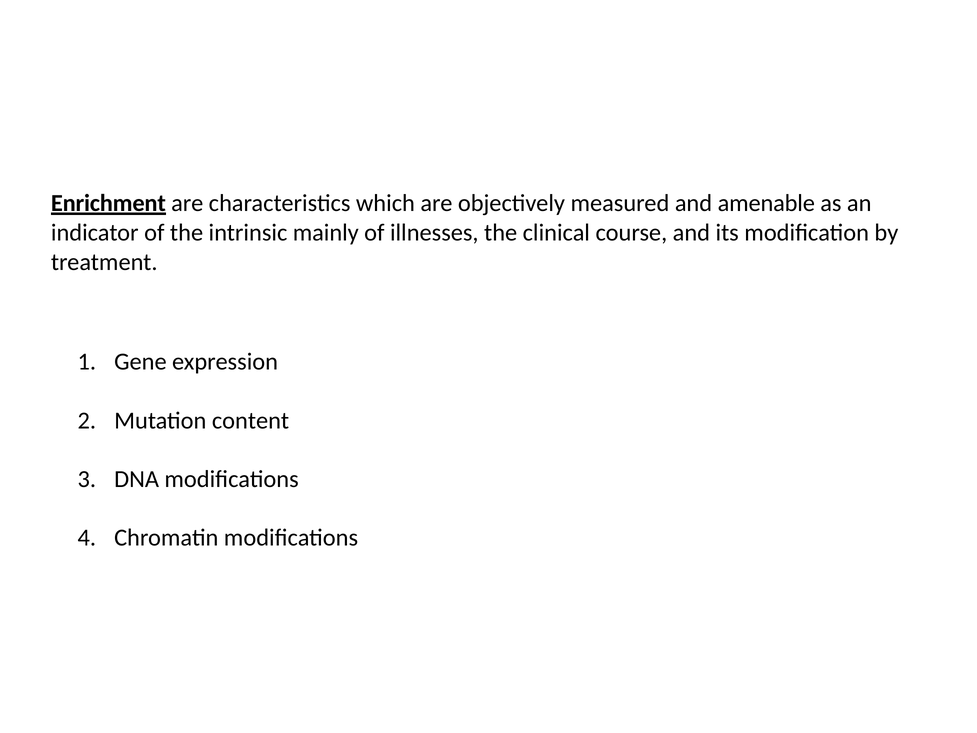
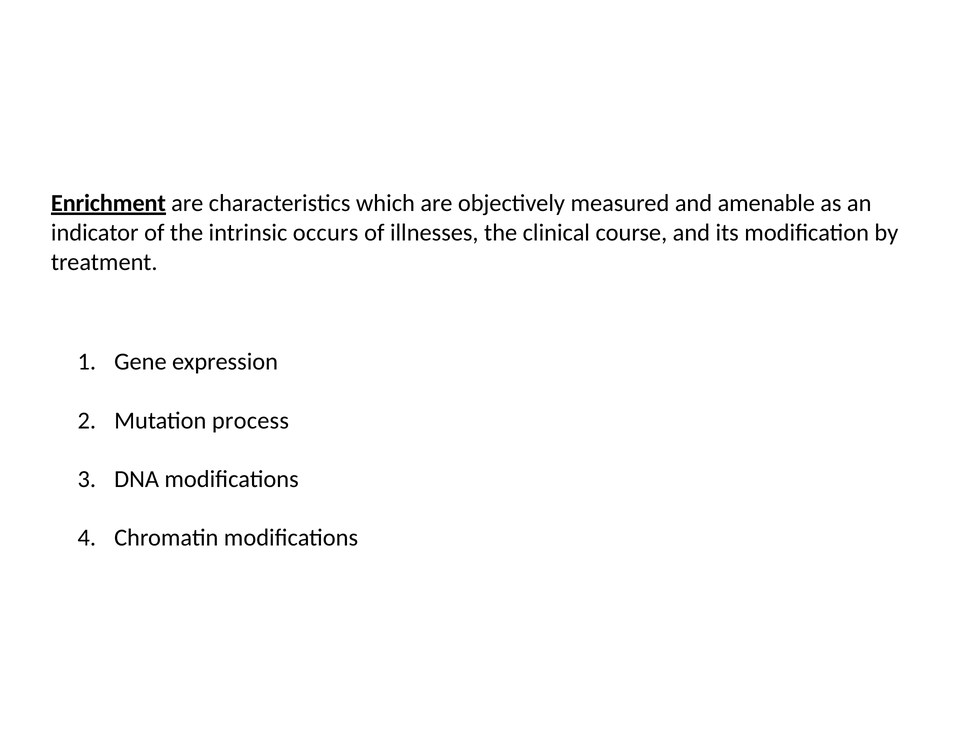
mainly: mainly -> occurs (326, 233)
content: content -> process (250, 420)
